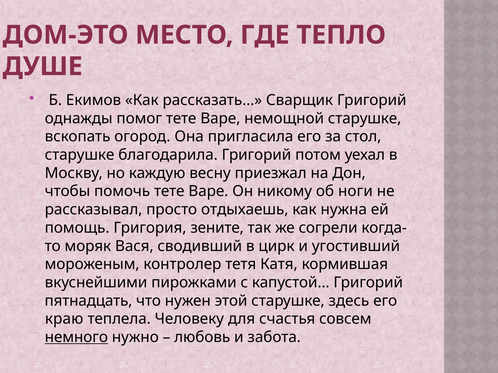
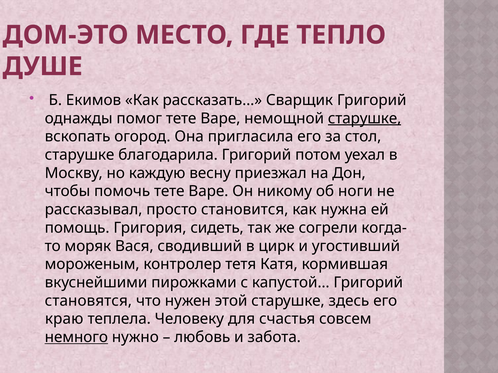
старушке underline: none -> present (365, 119)
отдыхаешь: отдыхаешь -> становится (245, 210)
зените: зените -> сидеть (217, 228)
пятнадцать: пятнадцать -> становятся (88, 301)
